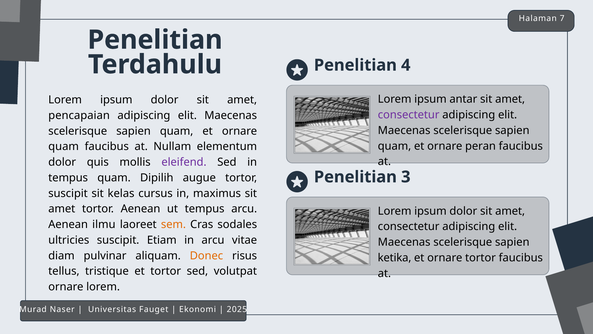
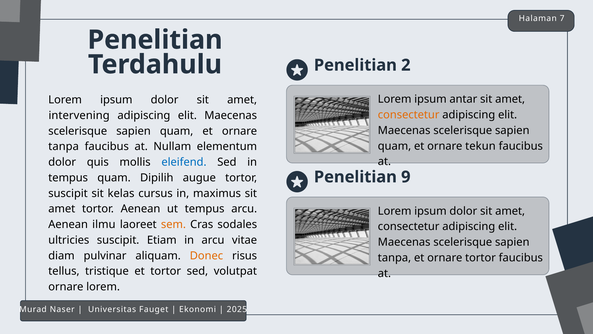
4: 4 -> 2 (406, 65)
consectetur colour: purple -> orange (409, 115)
pencapaian: pencapaian -> intervening (79, 115)
peran: peran -> tekun (480, 146)
quam: quam -> tanpa (64, 146)
eleifend colour: purple -> blue (184, 162)
3: 3 -> 9 (406, 177)
ketika: ketika -> tanpa (394, 257)
